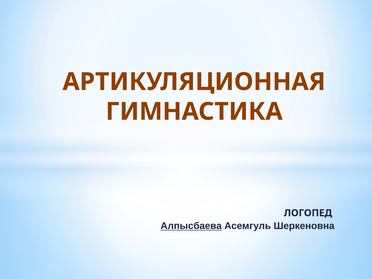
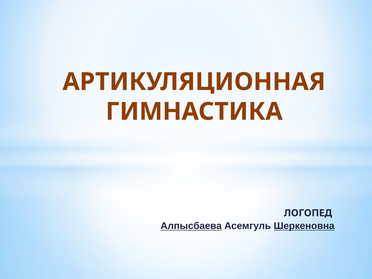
Шеркеновна underline: none -> present (304, 226)
